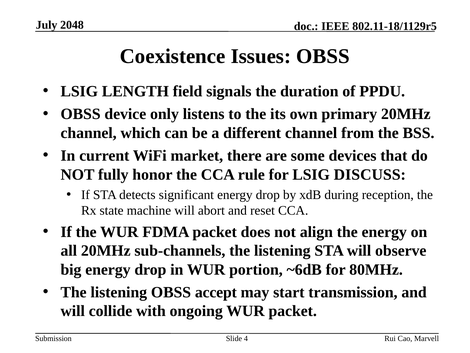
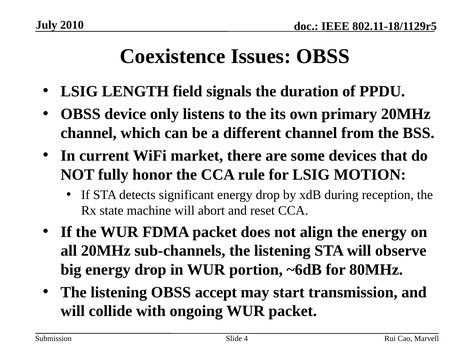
2048: 2048 -> 2010 (72, 25)
DISCUSS: DISCUSS -> MOTION (370, 174)
